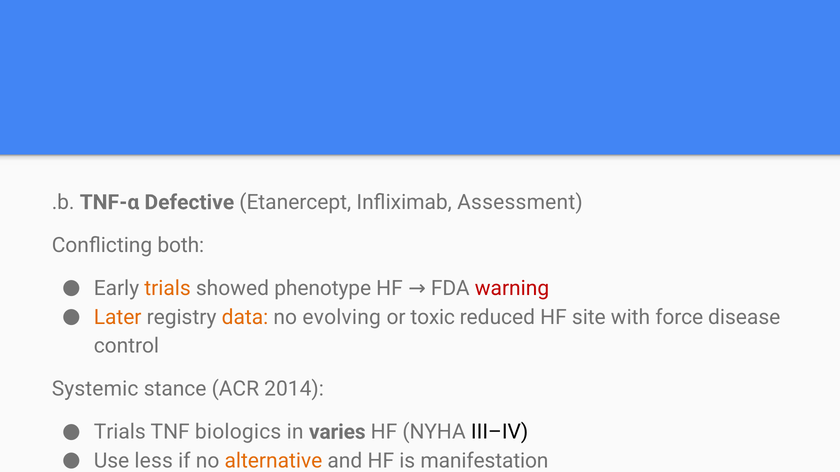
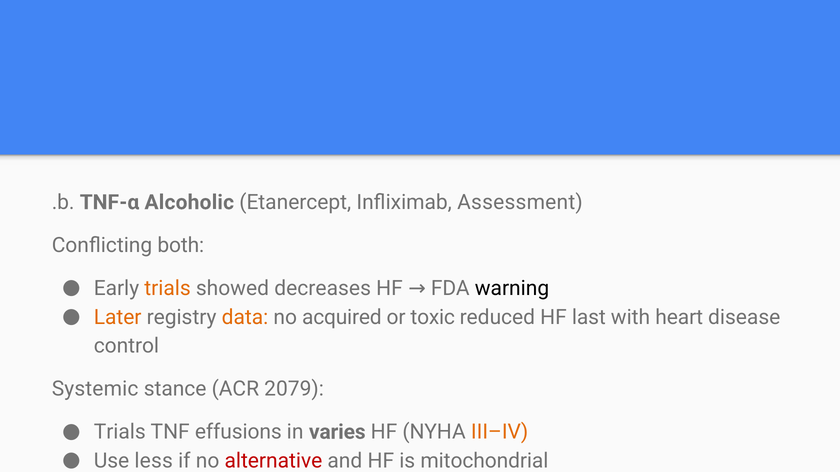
Defective: Defective -> Alcoholic (189, 203)
phenotype: phenotype -> decreases (323, 288)
warning colour: red -> black (512, 288)
evolving: evolving -> acquired (342, 317)
site: site -> last (589, 317)
force: force -> heart (679, 317)
2014: 2014 -> 2079 (294, 389)
biologics: biologics -> effusions (238, 432)
III–IV colour: black -> orange (500, 432)
alternative colour: orange -> red (273, 461)
manifestation: manifestation -> mitochondrial (484, 461)
